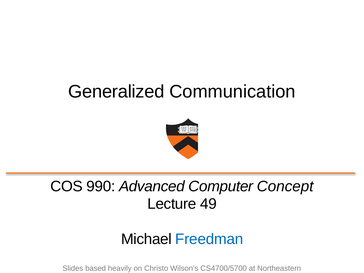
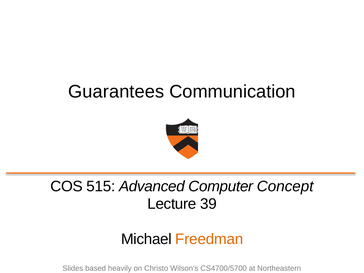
Generalized: Generalized -> Guarantees (116, 92)
990: 990 -> 515 (101, 186)
49: 49 -> 39 (208, 204)
Freedman colour: blue -> orange (209, 239)
